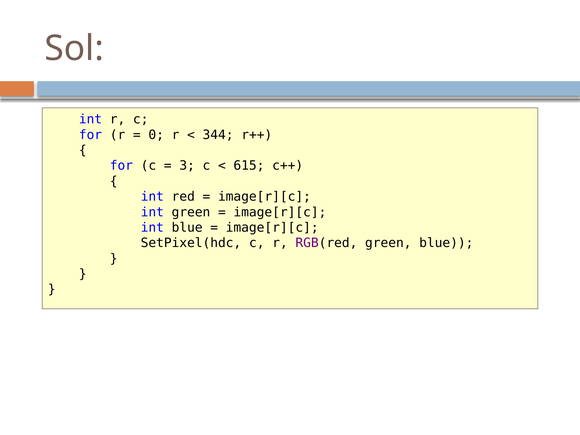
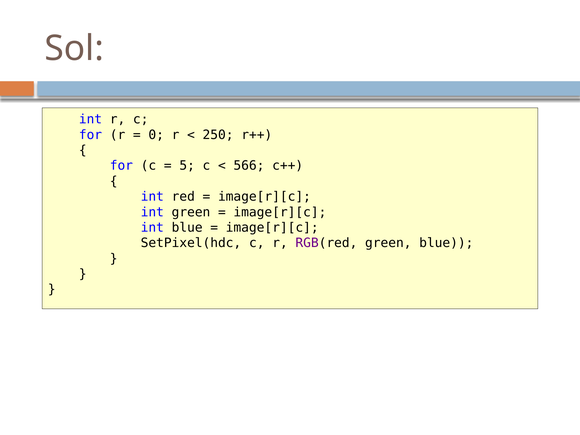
344: 344 -> 250 (218, 135)
3: 3 -> 5 (187, 166)
615: 615 -> 566 (249, 166)
